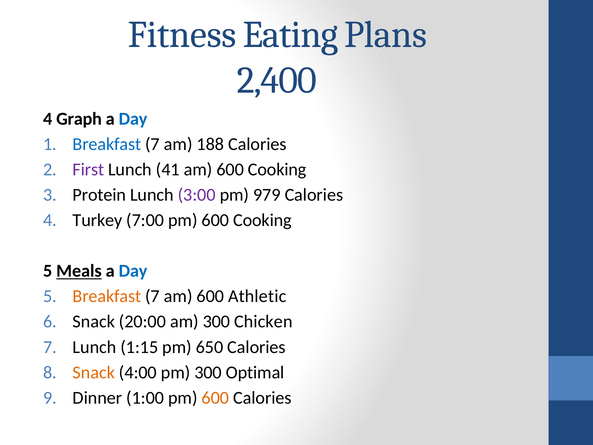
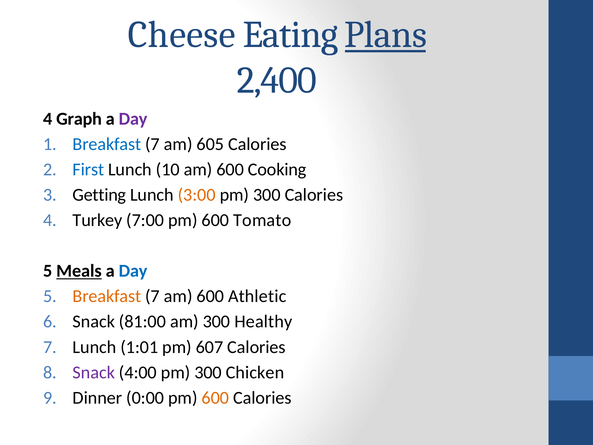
Fitness: Fitness -> Cheese (182, 35)
Plans underline: none -> present (385, 35)
Day colour: blue -> purple (133, 119)
188: 188 -> 605 (210, 144)
First colour: purple -> blue (88, 170)
41: 41 -> 10 (168, 170)
Protein: Protein -> Getting (99, 195)
3:00 colour: purple -> orange (197, 195)
979: 979 -> 300 (267, 195)
pm 600 Cooking: Cooking -> Tomato (262, 220)
20:00: 20:00 -> 81:00 (142, 322)
Chicken: Chicken -> Healthy (263, 322)
1:15: 1:15 -> 1:01 (139, 347)
650: 650 -> 607 (209, 347)
Snack colour: orange -> purple (94, 372)
Optimal: Optimal -> Chicken (255, 372)
1:00: 1:00 -> 0:00 (145, 397)
